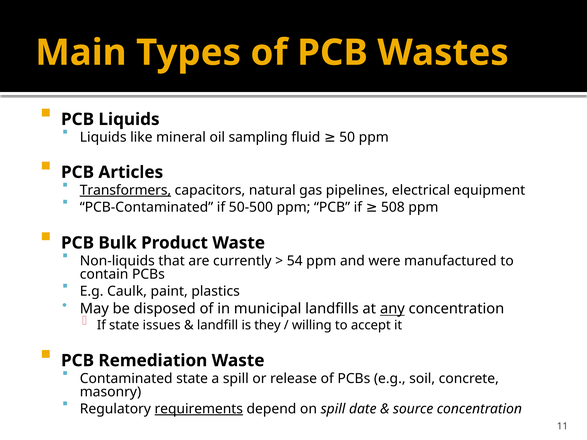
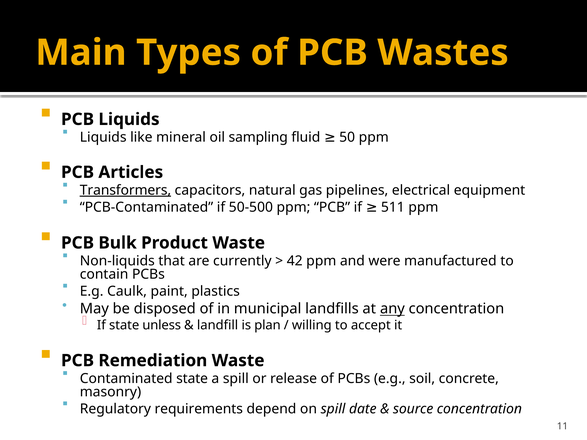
508: 508 -> 511 (393, 207)
54: 54 -> 42 (295, 261)
issues: issues -> unless (162, 325)
they: they -> plan (267, 325)
requirements underline: present -> none (199, 409)
